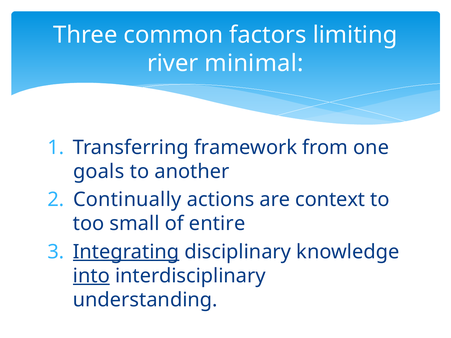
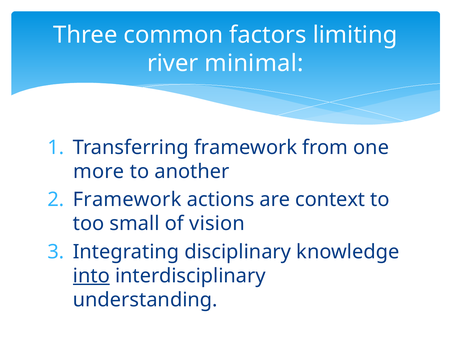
goals: goals -> more (99, 172)
Continually: Continually -> Framework (127, 200)
entire: entire -> vision (217, 224)
Integrating underline: present -> none (126, 252)
